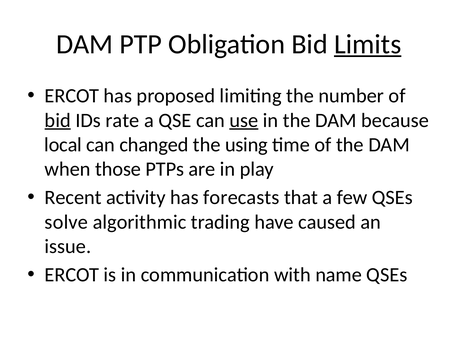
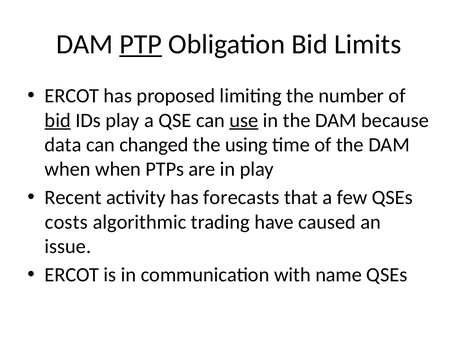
PTP underline: none -> present (141, 44)
Limits underline: present -> none (368, 44)
IDs rate: rate -> play (123, 121)
local: local -> data (63, 145)
when those: those -> when (118, 169)
solve: solve -> costs (66, 222)
